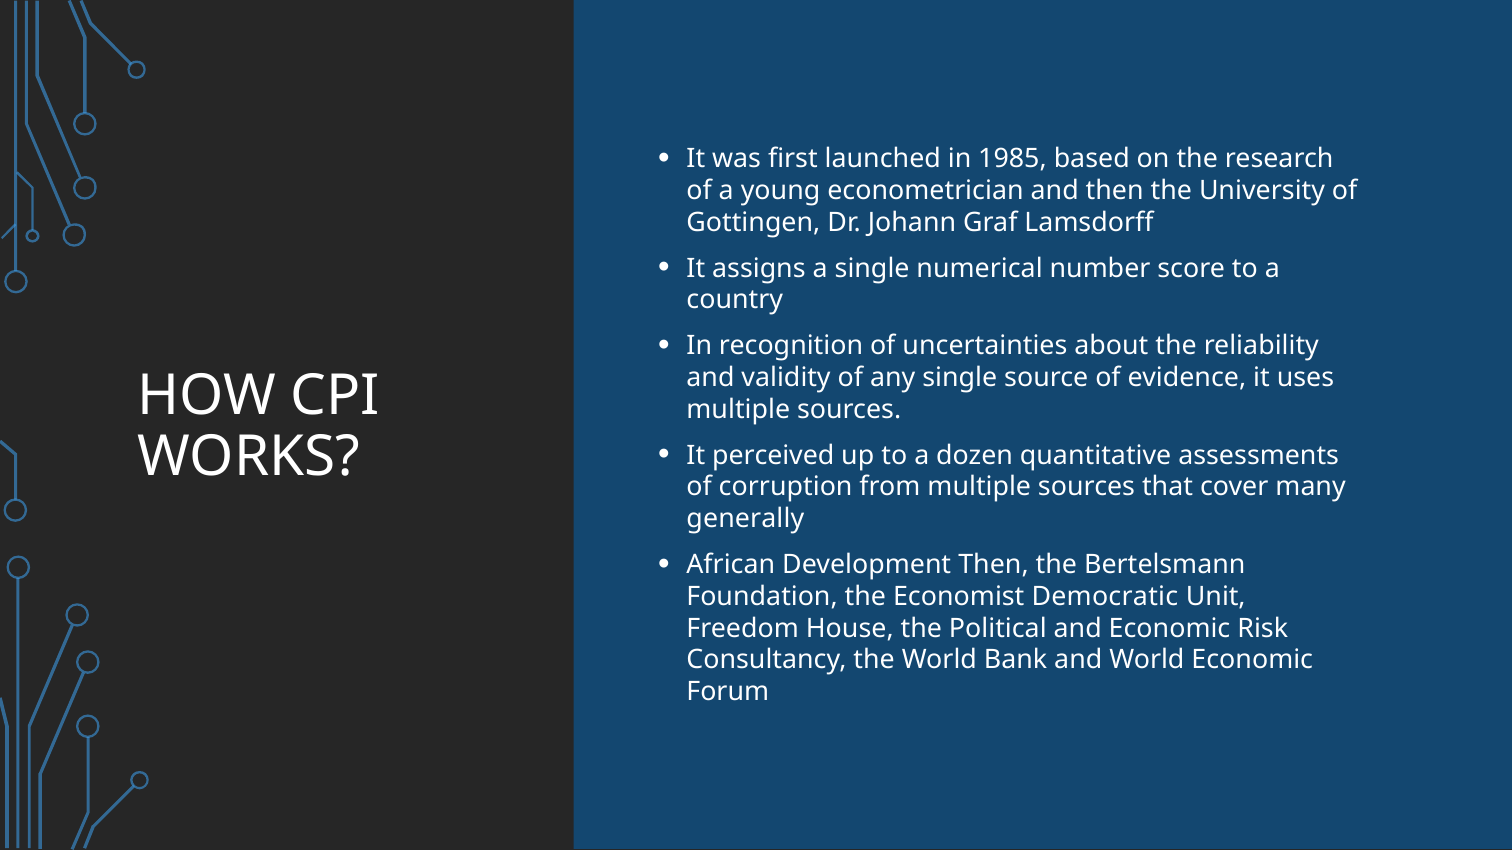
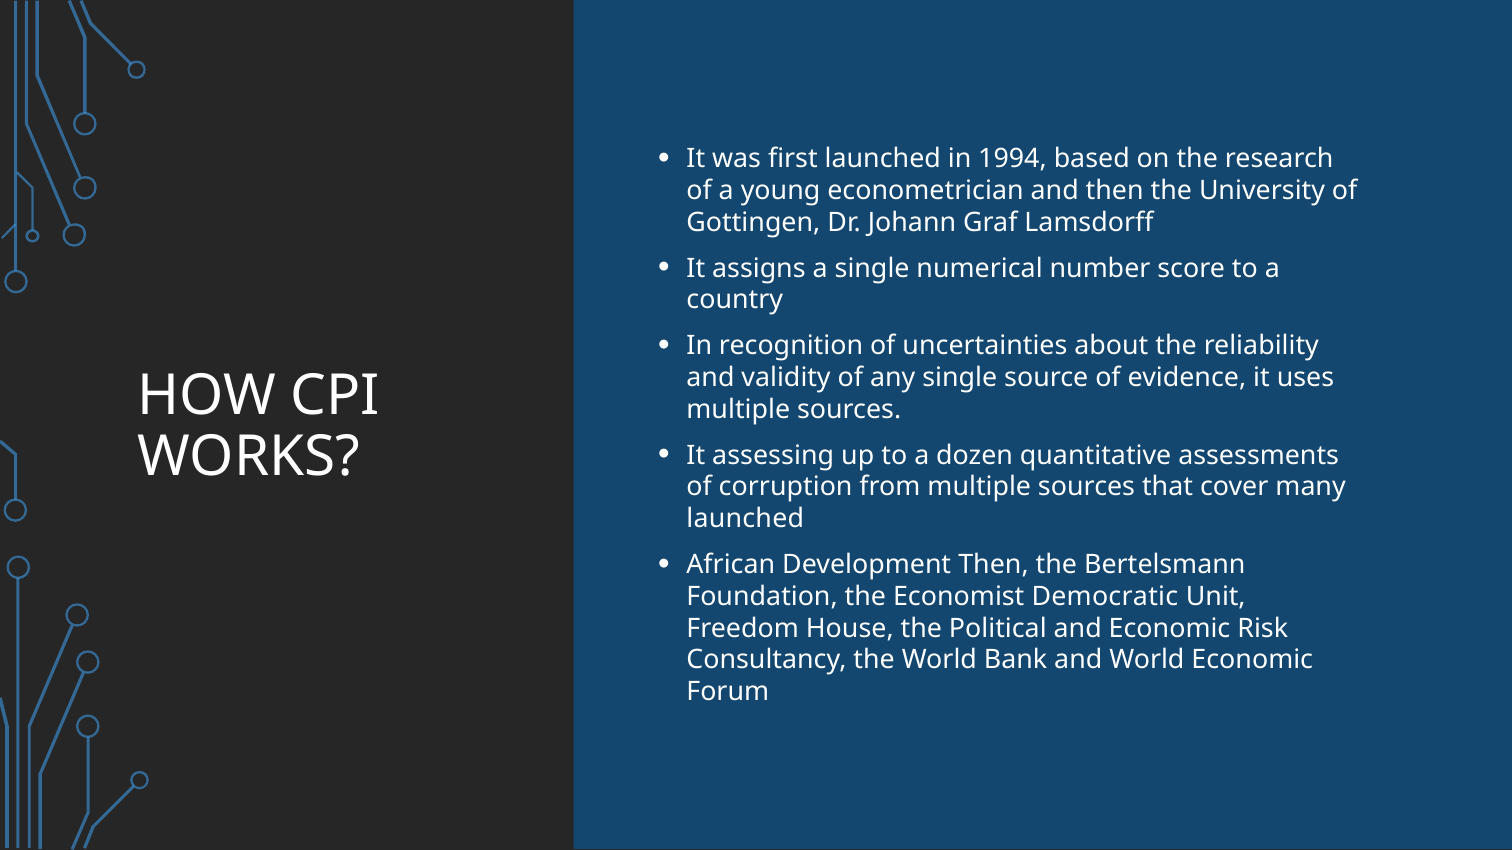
1985: 1985 -> 1994 (1012, 159)
perceived: perceived -> assessing (773, 456)
generally: generally -> launched (745, 519)
